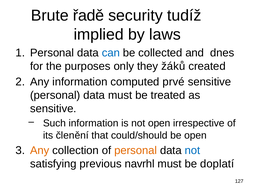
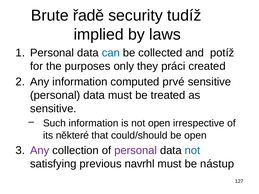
dnes: dnes -> potíž (222, 53)
žáků: žáků -> práci (173, 66)
členění: členění -> některé (72, 136)
Any colour: orange -> purple (40, 151)
personal colour: orange -> purple (136, 151)
doplatí: doplatí -> nástup (217, 164)
